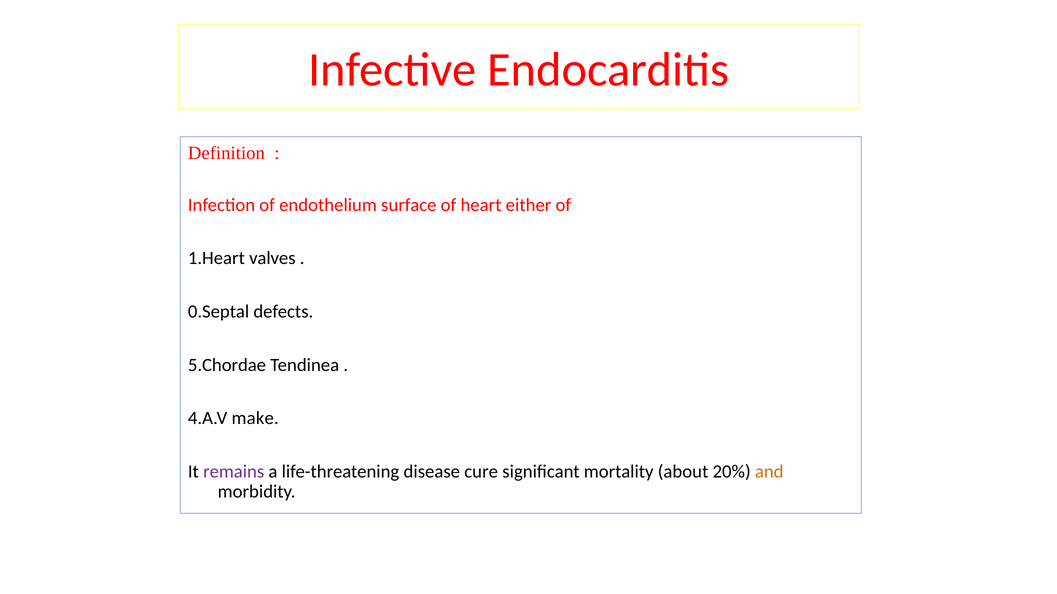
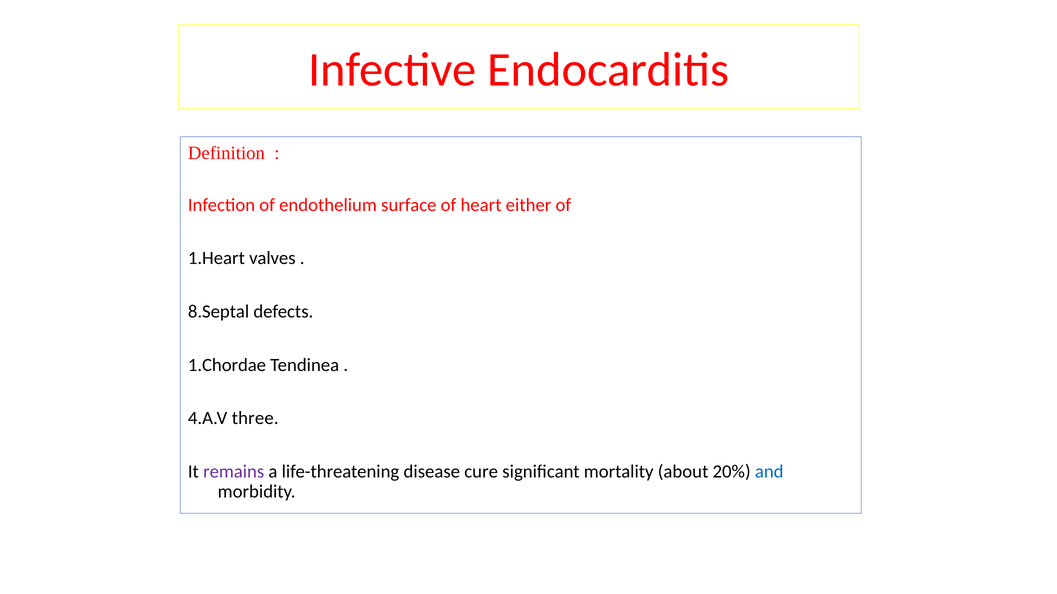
0.Septal: 0.Septal -> 8.Septal (219, 312)
5.Chordae: 5.Chordae -> 1.Chordae (227, 365)
make: make -> three (255, 419)
and colour: orange -> blue (769, 472)
